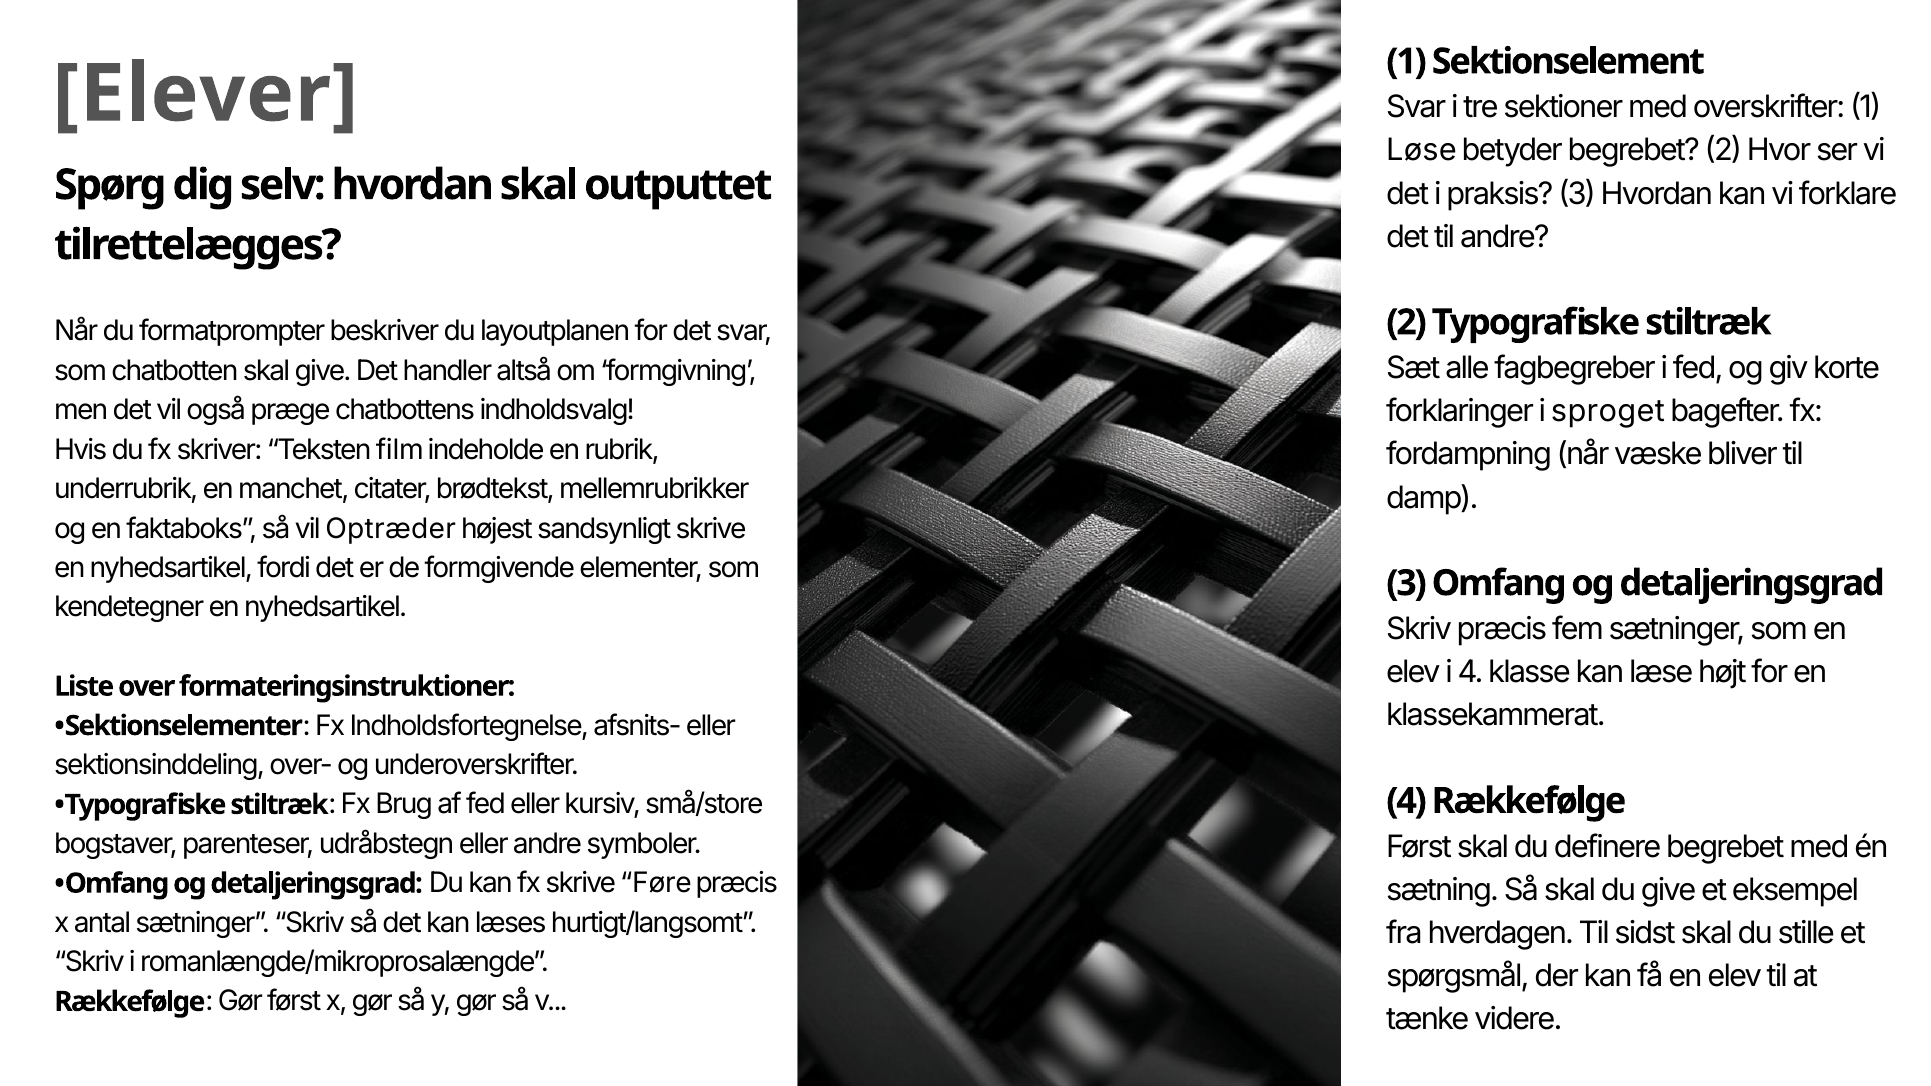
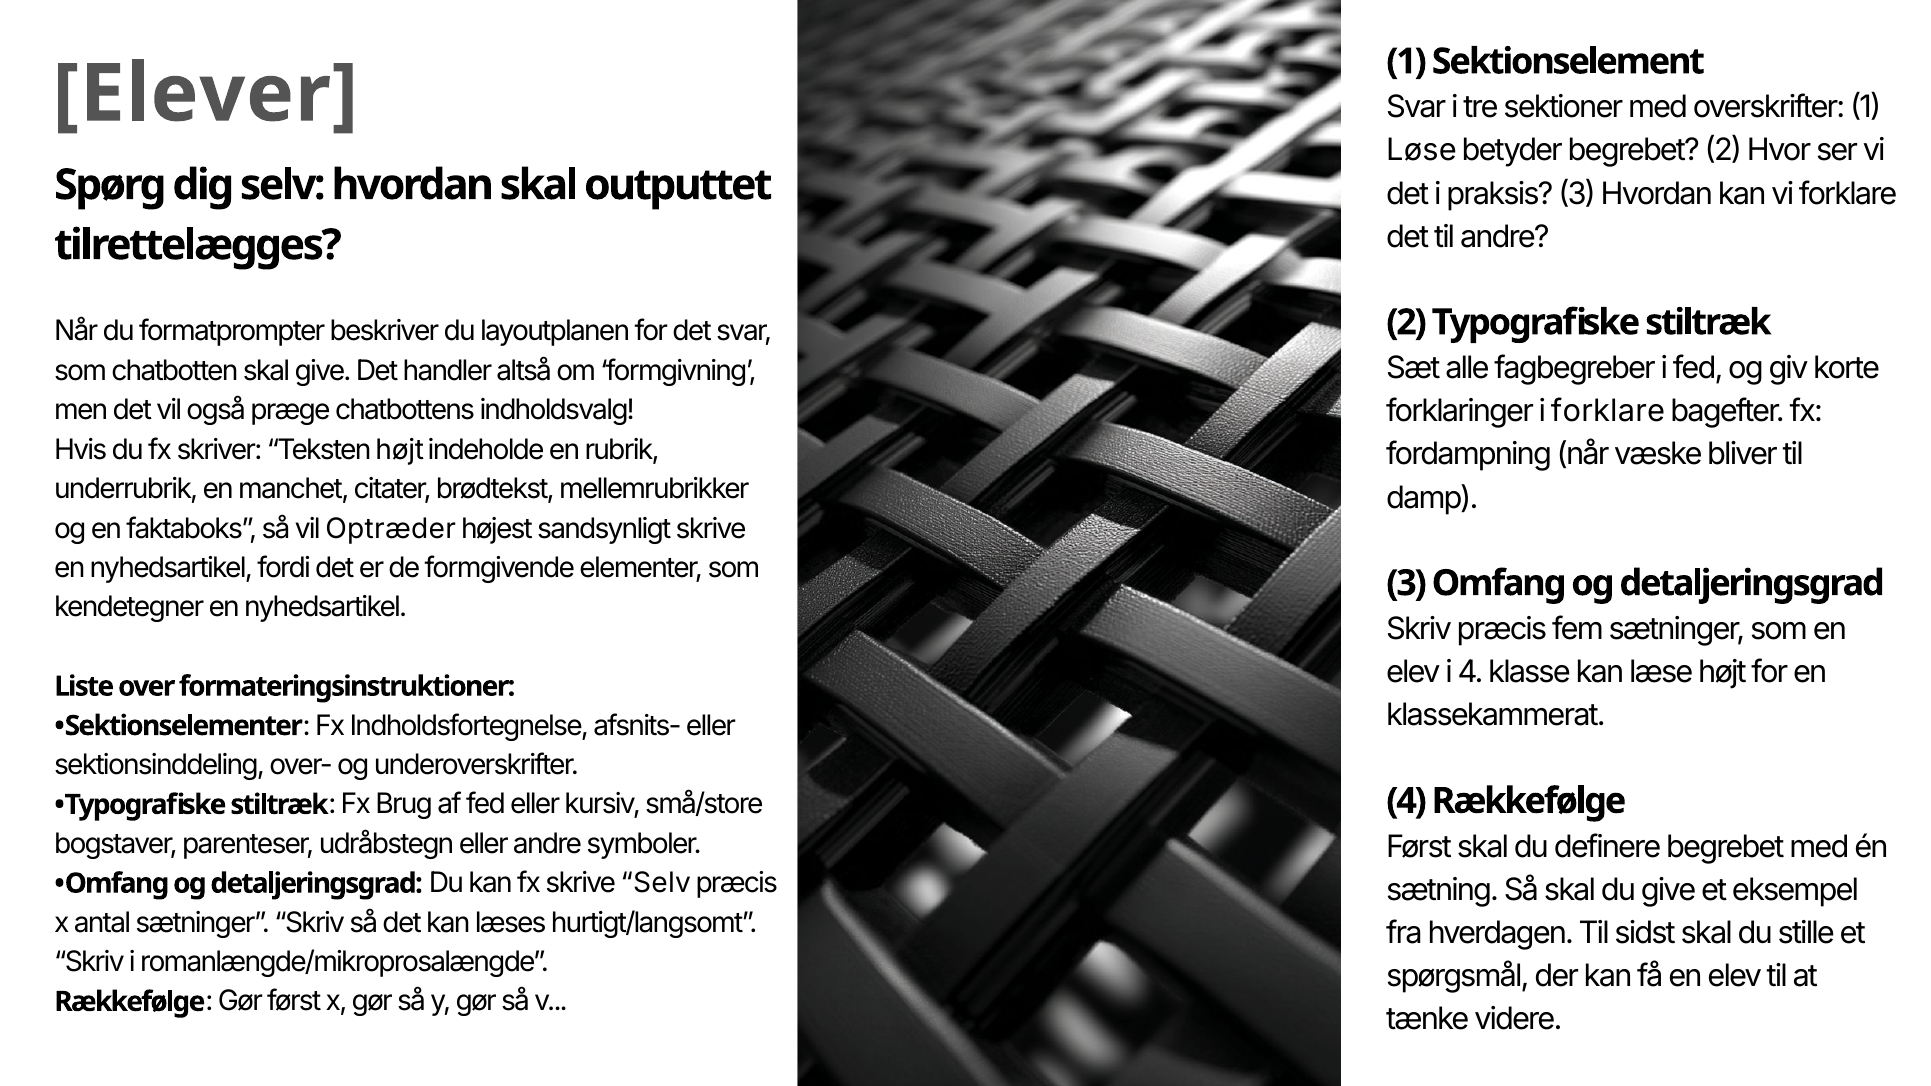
i sproget: sproget -> forklare (1608, 412)
Teksten film: film -> højt (400, 450)
skrive Føre: Føre -> Selv (656, 884)
